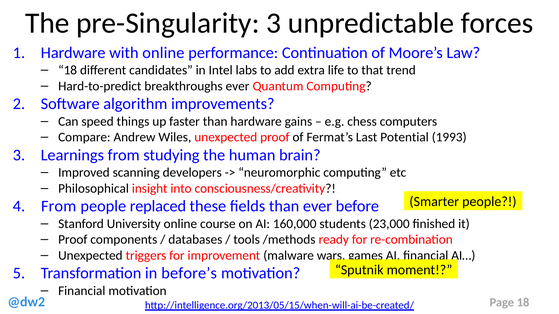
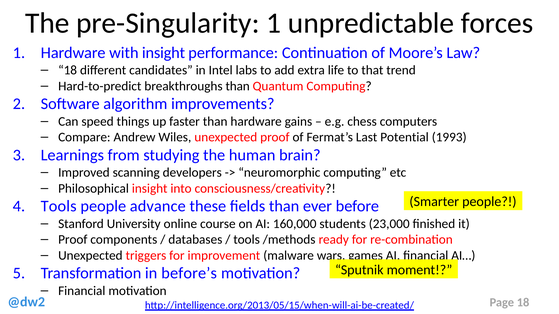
pre-Singularity 3: 3 -> 1 (274, 23)
with online: online -> insight (164, 53)
breakthroughs ever: ever -> than (238, 86)
From: From -> Tools (59, 207)
replaced: replaced -> advance (158, 207)
